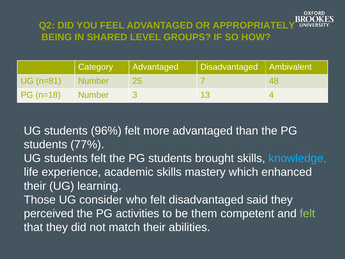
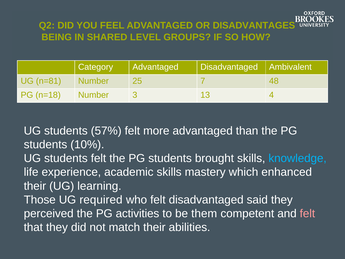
APPROPRIATELY: APPROPRIATELY -> DISADVANTAGES (254, 26)
96%: 96% -> 57% (106, 131)
77%: 77% -> 10% (87, 144)
consider: consider -> required (101, 200)
felt colour: light green -> pink (307, 213)
